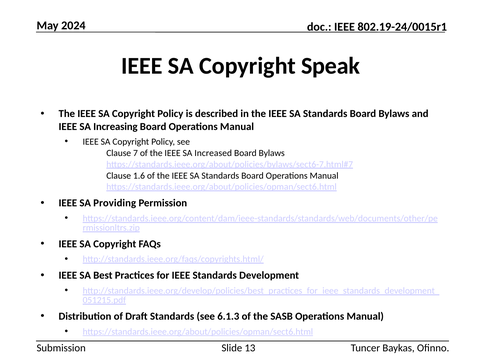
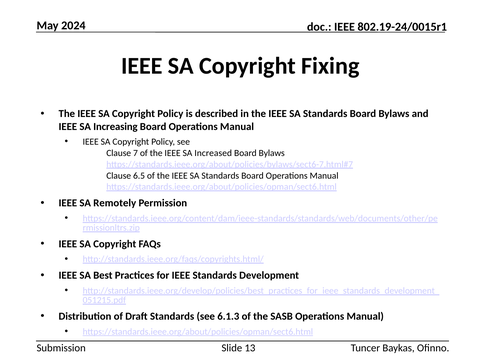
Speak: Speak -> Fixing (330, 66)
1.6: 1.6 -> 6.5 (139, 175)
Providing: Providing -> Remotely (115, 203)
